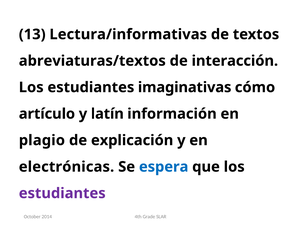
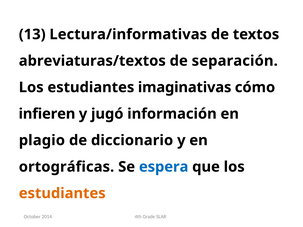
interacción: interacción -> separación (235, 61)
artículo: artículo -> infieren (47, 114)
latín: latín -> jugó (107, 114)
explicación: explicación -> diccionario (132, 140)
electrónicas: electrónicas -> ortográficas (67, 167)
estudiantes colour: purple -> orange (62, 193)
